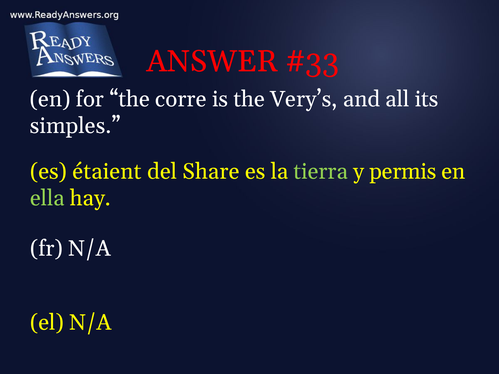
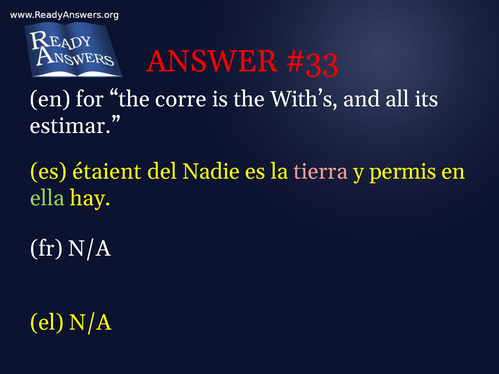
Very’s: Very’s -> With’s (304, 99)
simples: simples -> estimar (75, 126)
Share: Share -> Nadie (211, 172)
tierra colour: light green -> pink (321, 172)
